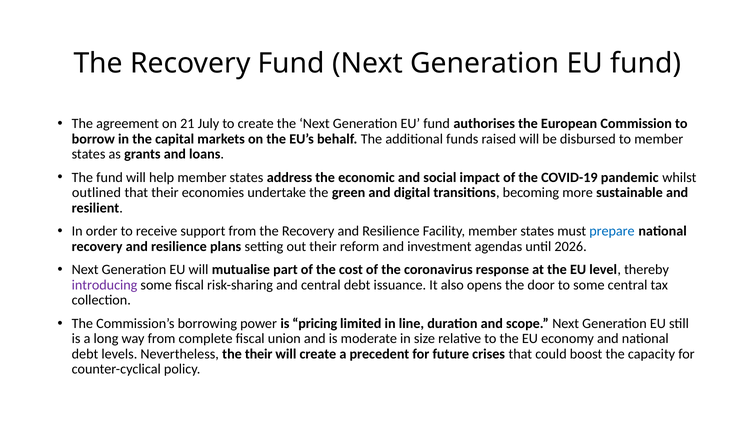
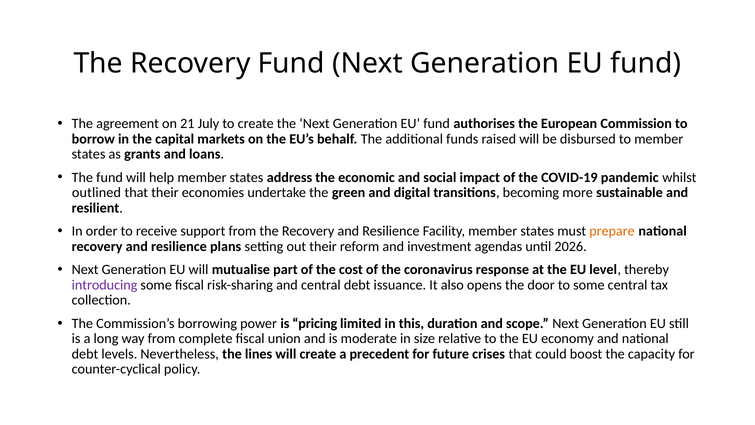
prepare colour: blue -> orange (612, 231)
line: line -> this (411, 323)
the their: their -> lines (259, 354)
